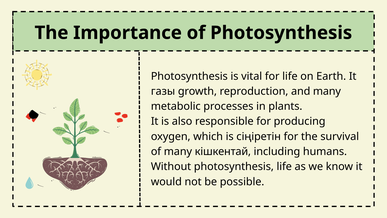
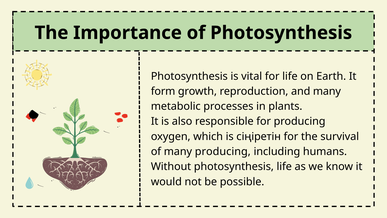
газы: газы -> form (163, 91)
many кішкентай: кішкентай -> producing (223, 151)
